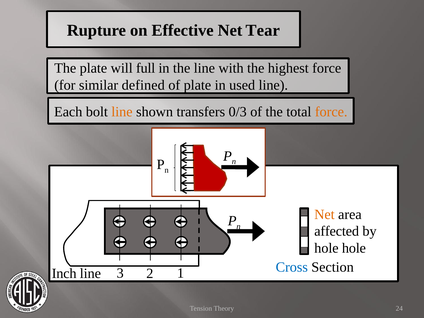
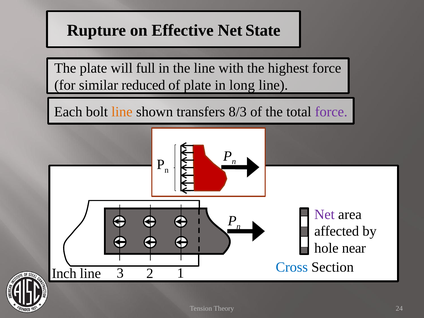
Tear: Tear -> State (263, 30)
defined: defined -> reduced (143, 85)
used: used -> long (242, 85)
0/3: 0/3 -> 8/3 (238, 112)
force colour: orange -> purple (331, 112)
Net colour: orange -> purple (324, 214)
hole hole: hole -> near (354, 248)
